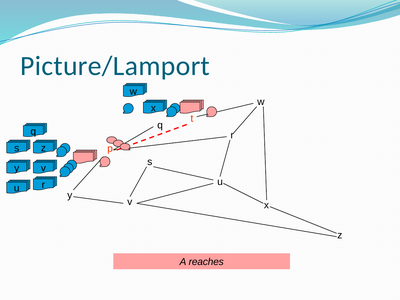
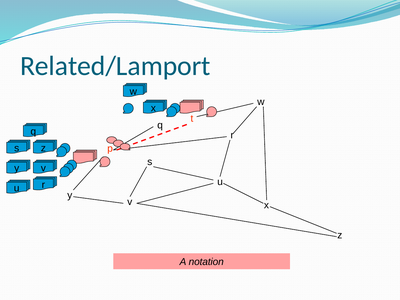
Picture/Lamport: Picture/Lamport -> Related/Lamport (115, 66)
reaches: reaches -> notation (206, 262)
